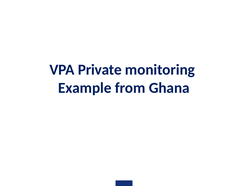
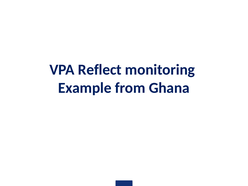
Private: Private -> Reflect (100, 70)
